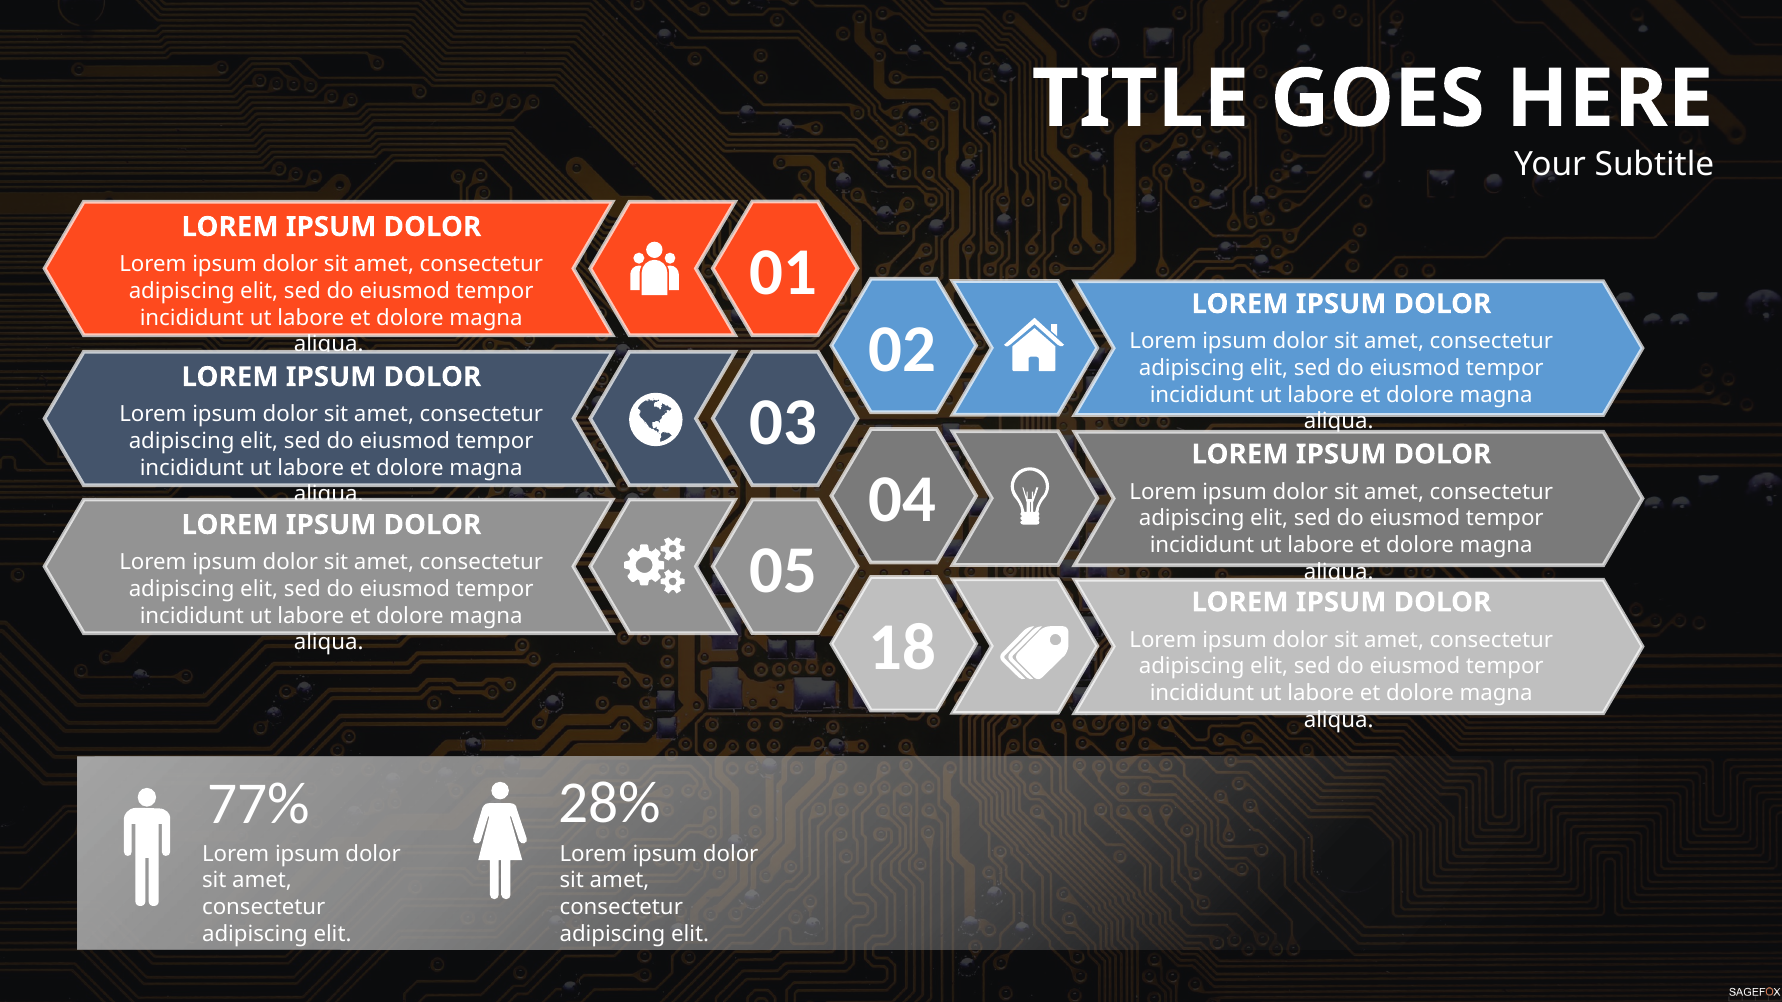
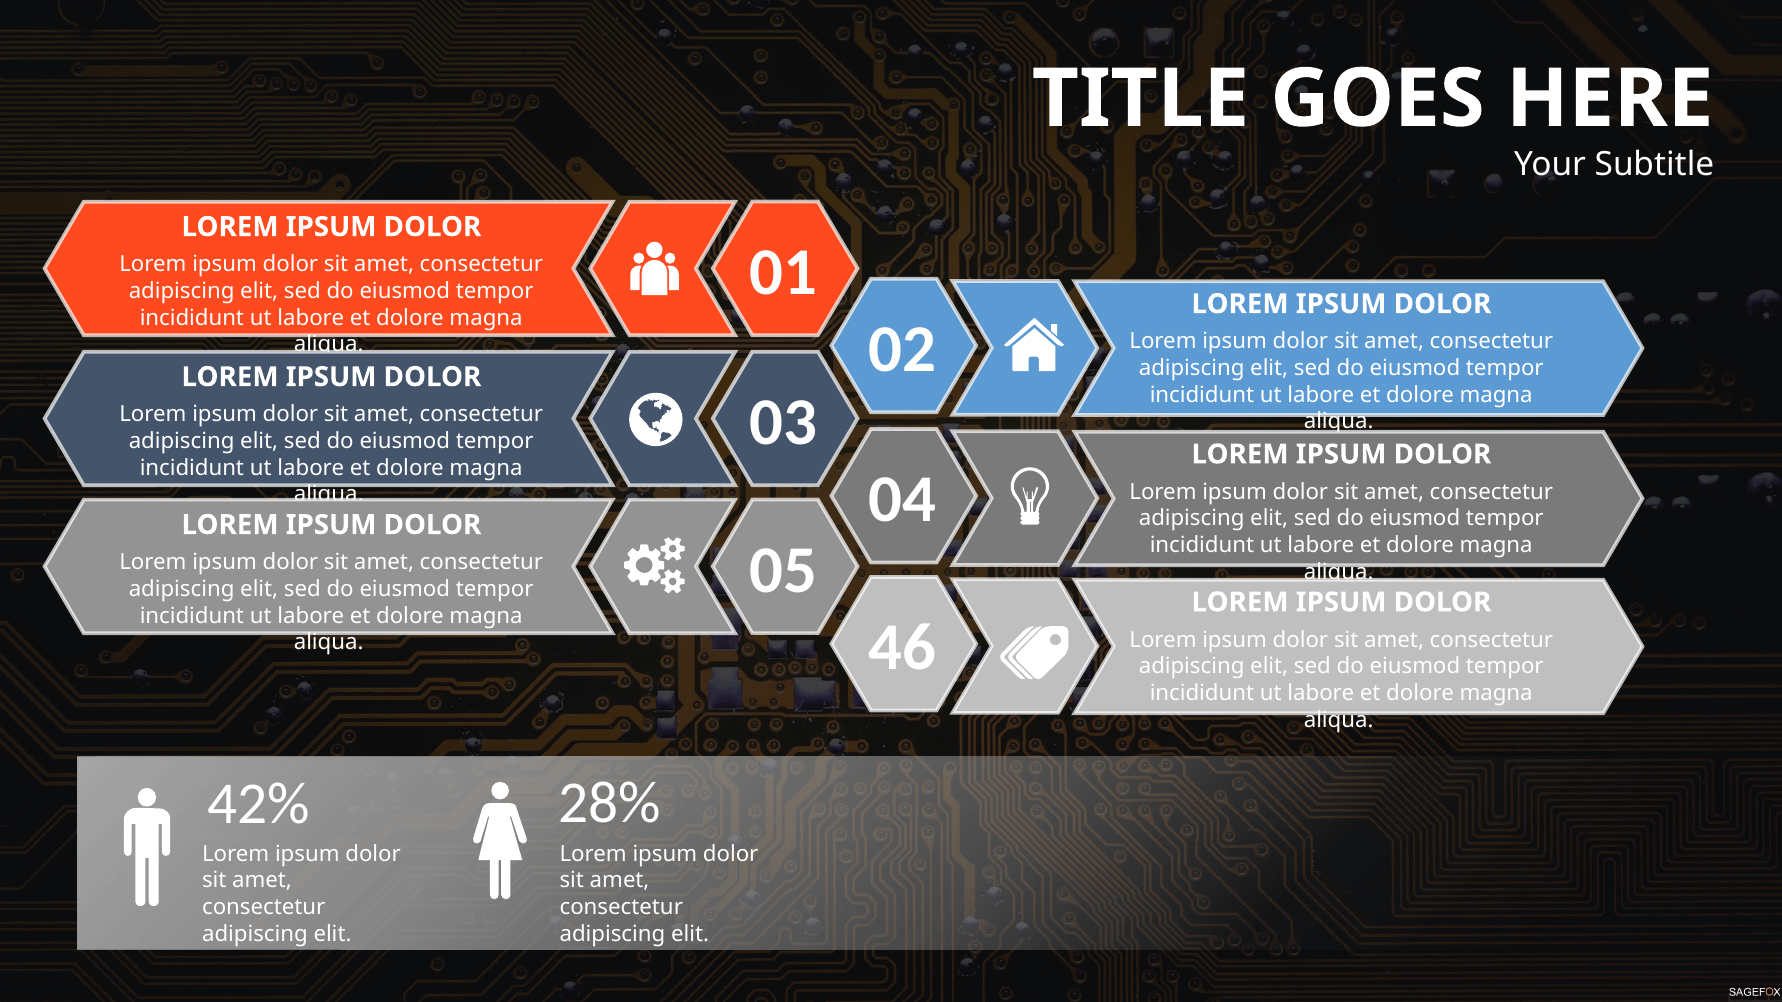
18: 18 -> 46 (902, 648)
77%: 77% -> 42% (259, 804)
